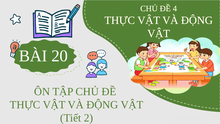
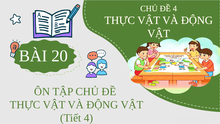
Tiết 2: 2 -> 4 (88, 118)
